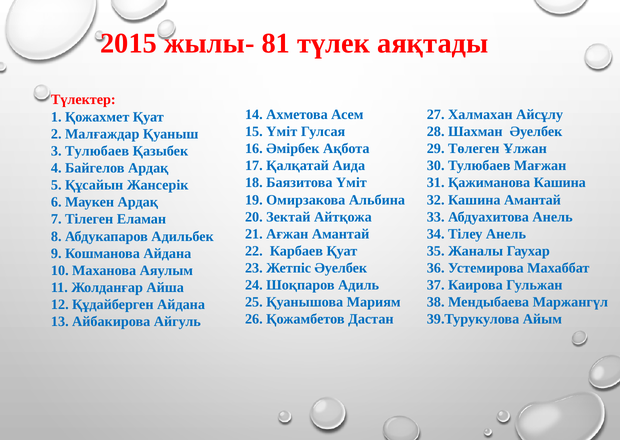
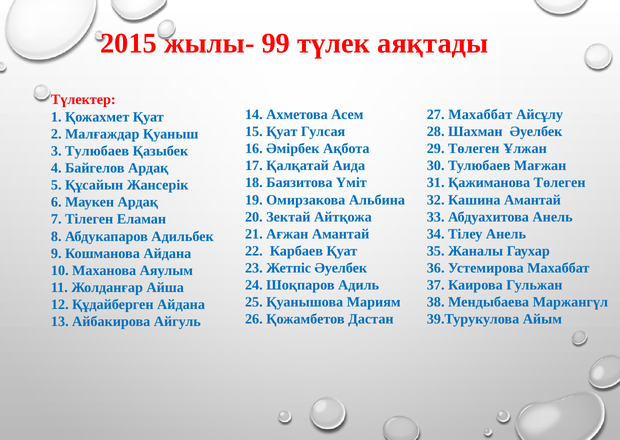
81: 81 -> 99 (276, 43)
27 Халмахан: Халмахан -> Махаббат (480, 114)
15 Үміт: Үміт -> Қуат (282, 131)
Қажиманова Кашина: Кашина -> Төлеген (560, 183)
